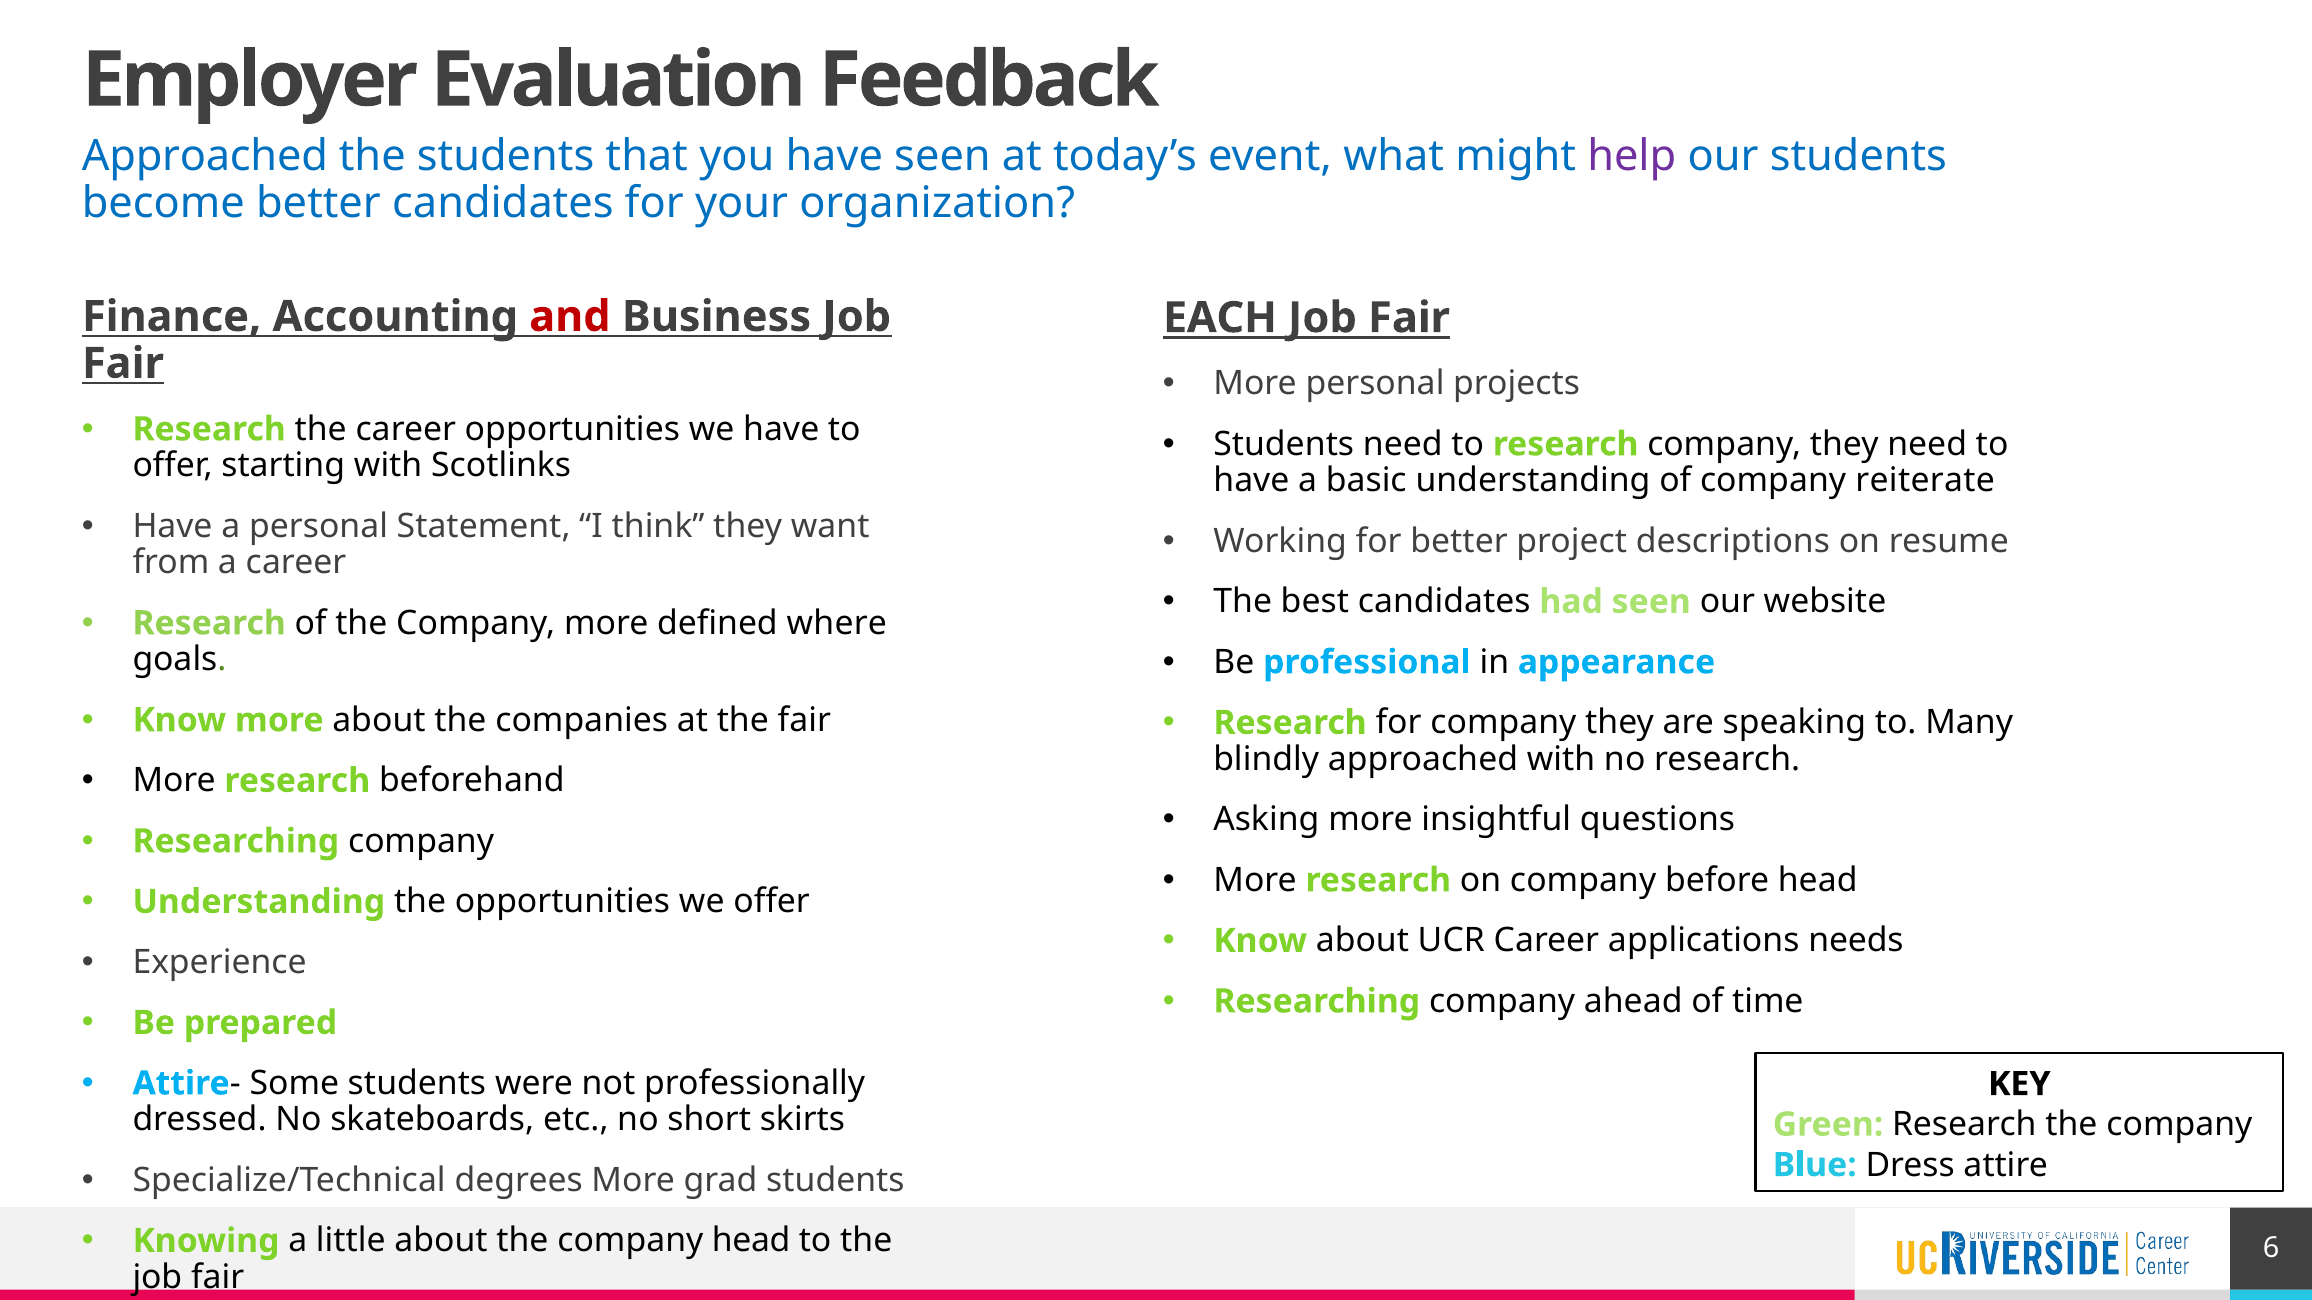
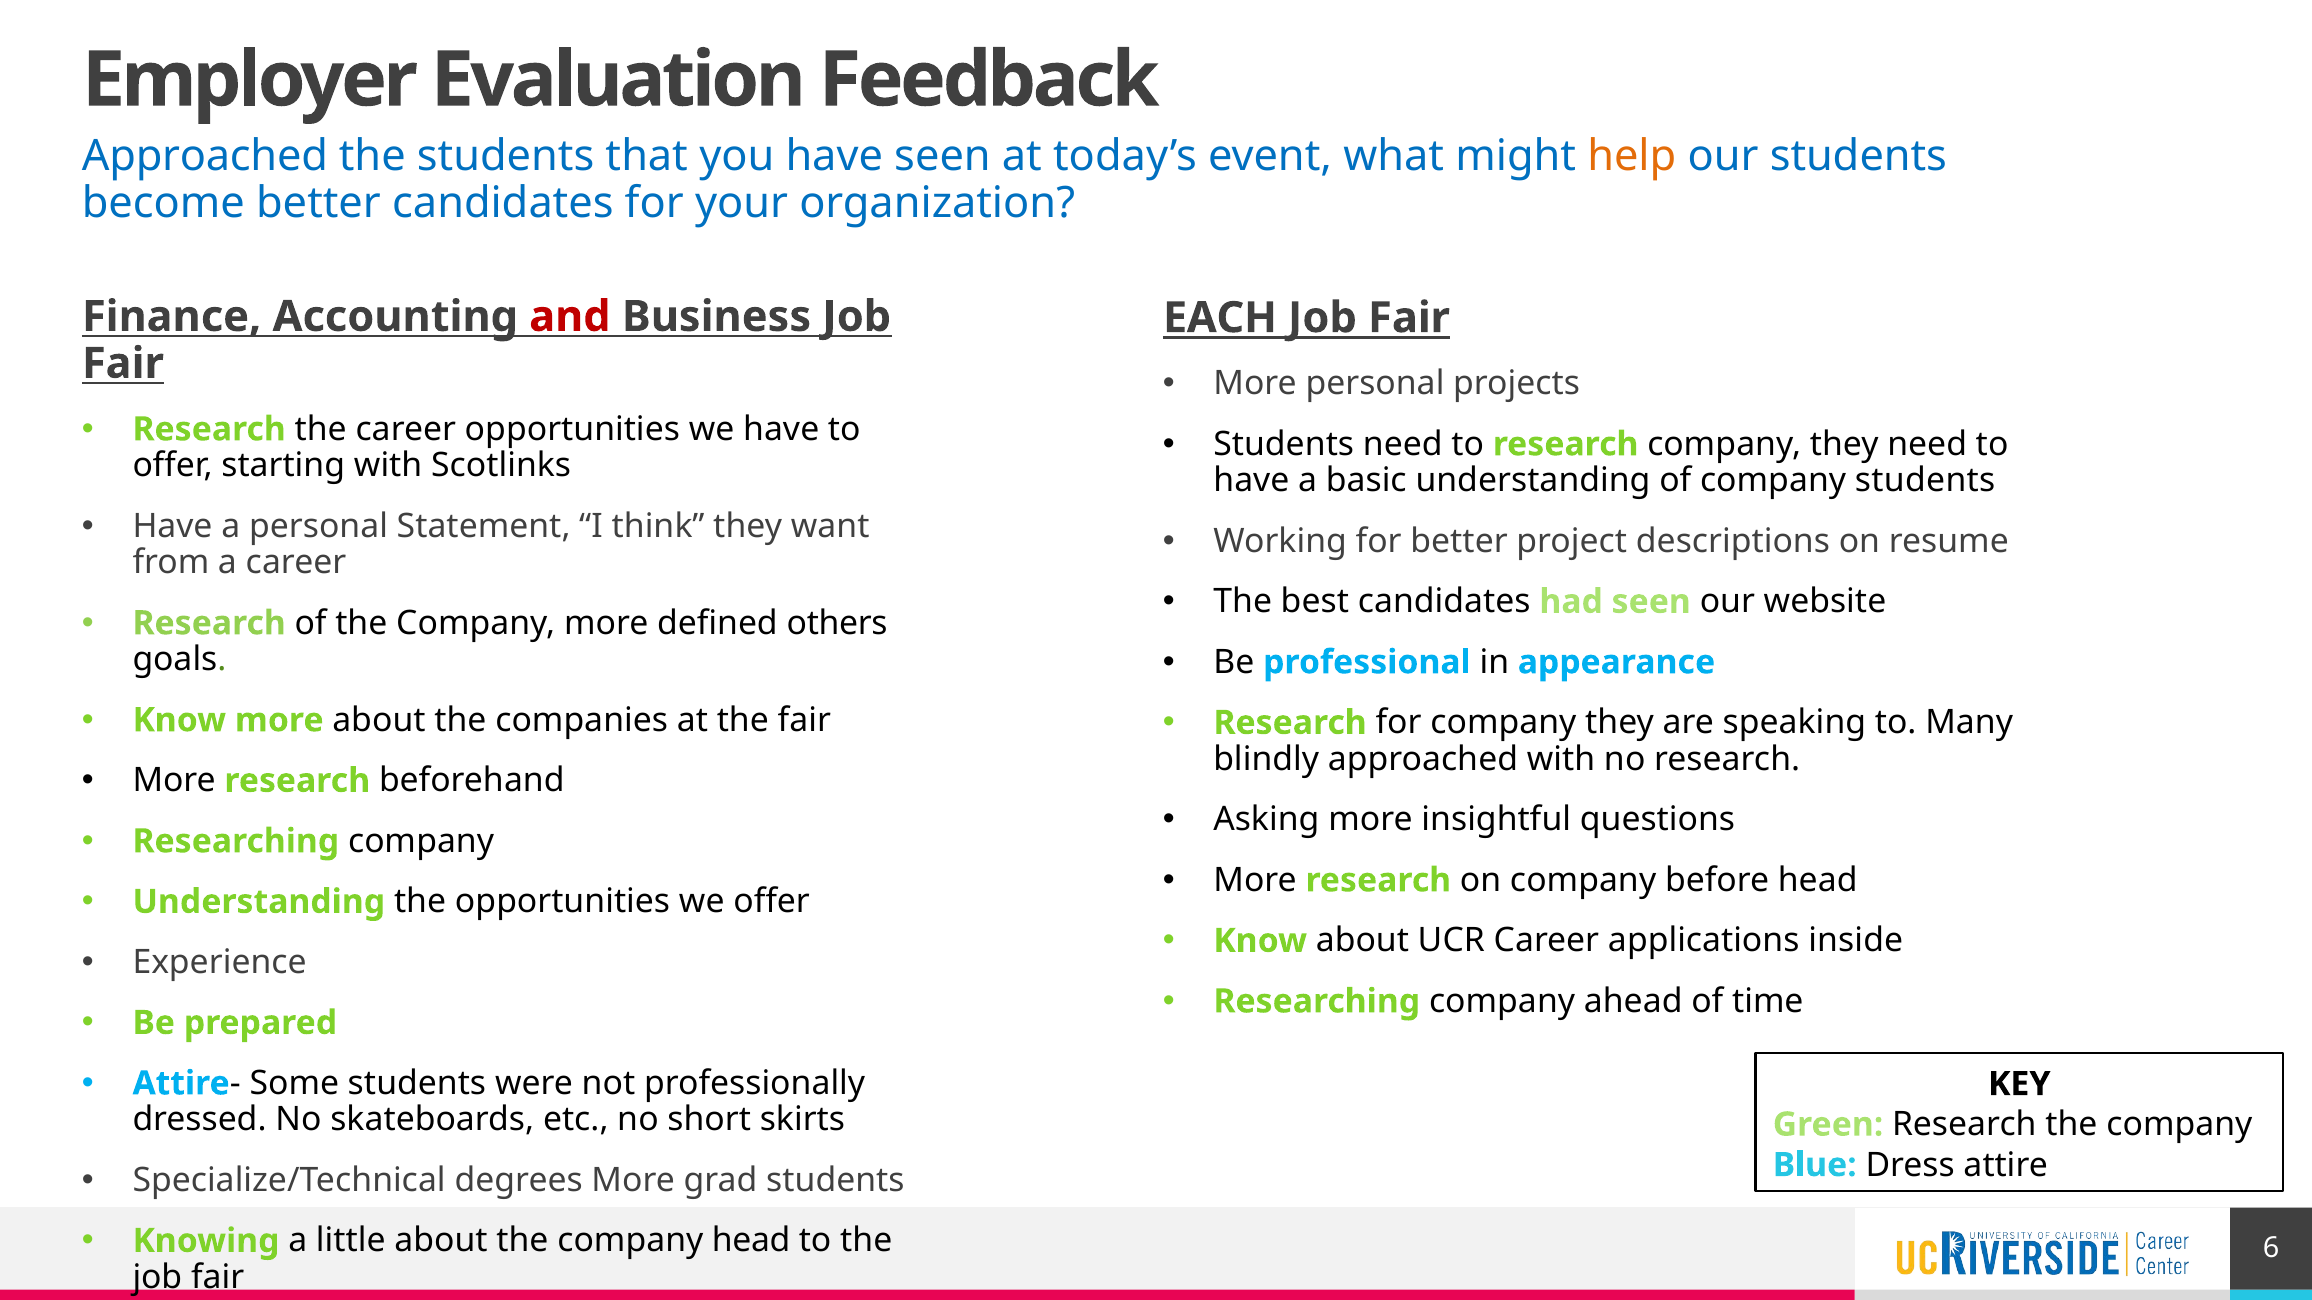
help colour: purple -> orange (1632, 156)
company reiterate: reiterate -> students (1925, 481)
where: where -> others (837, 623)
needs: needs -> inside (1856, 941)
